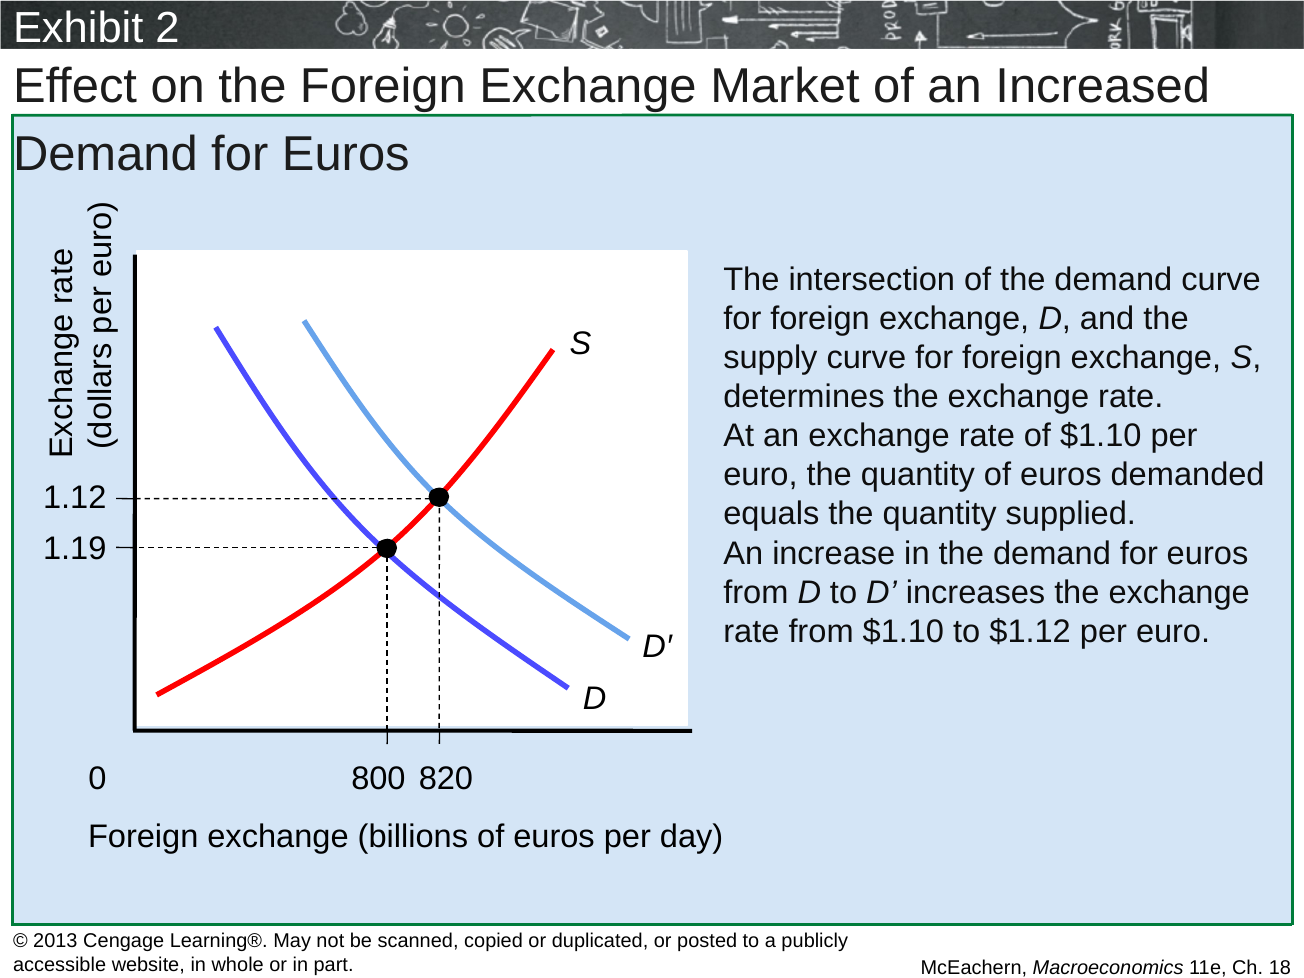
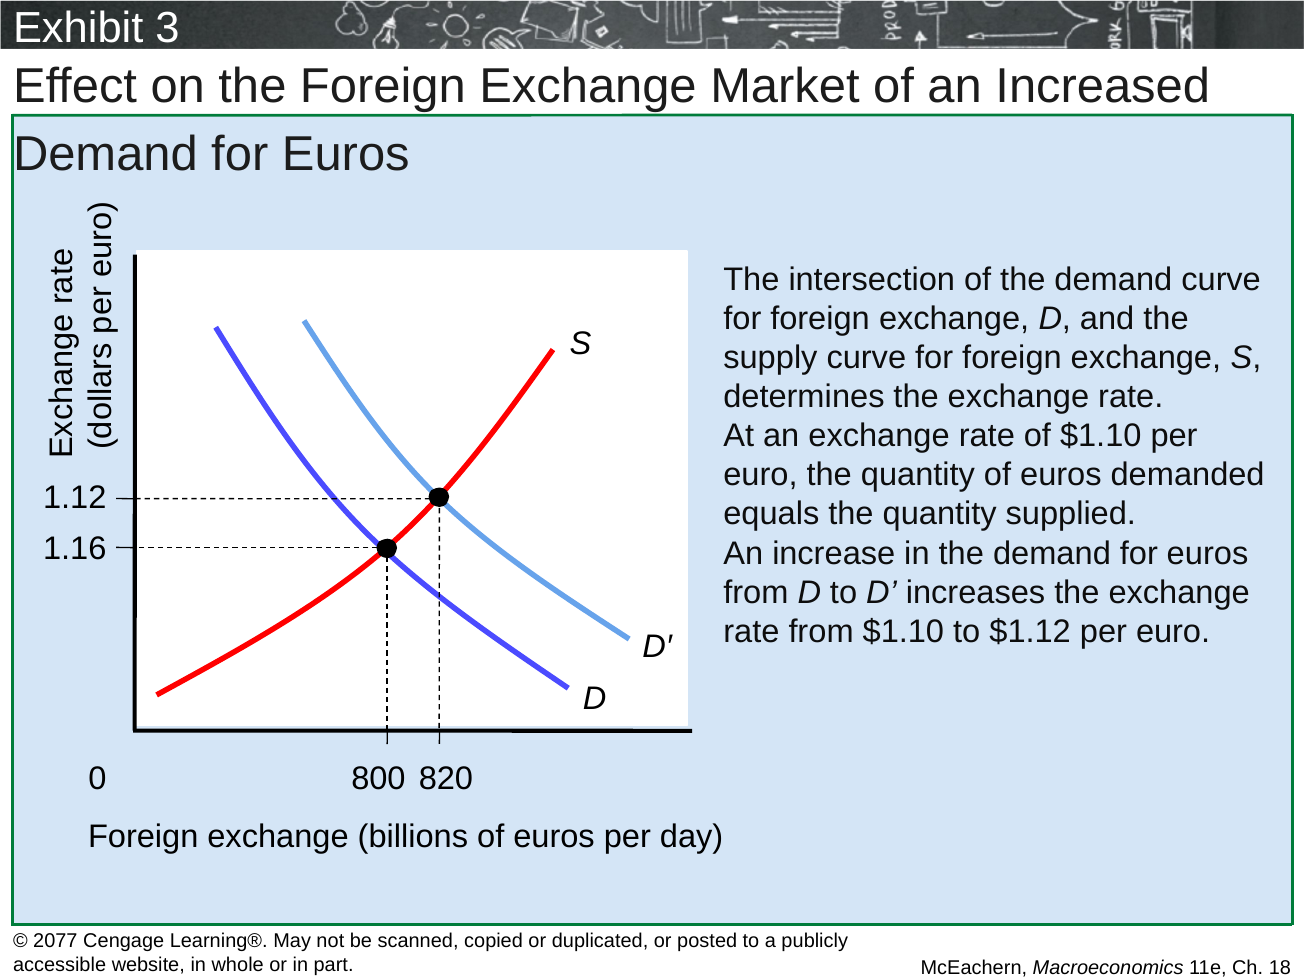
2: 2 -> 3 (167, 28)
1.19: 1.19 -> 1.16 (75, 549)
2013: 2013 -> 2077 (55, 941)
